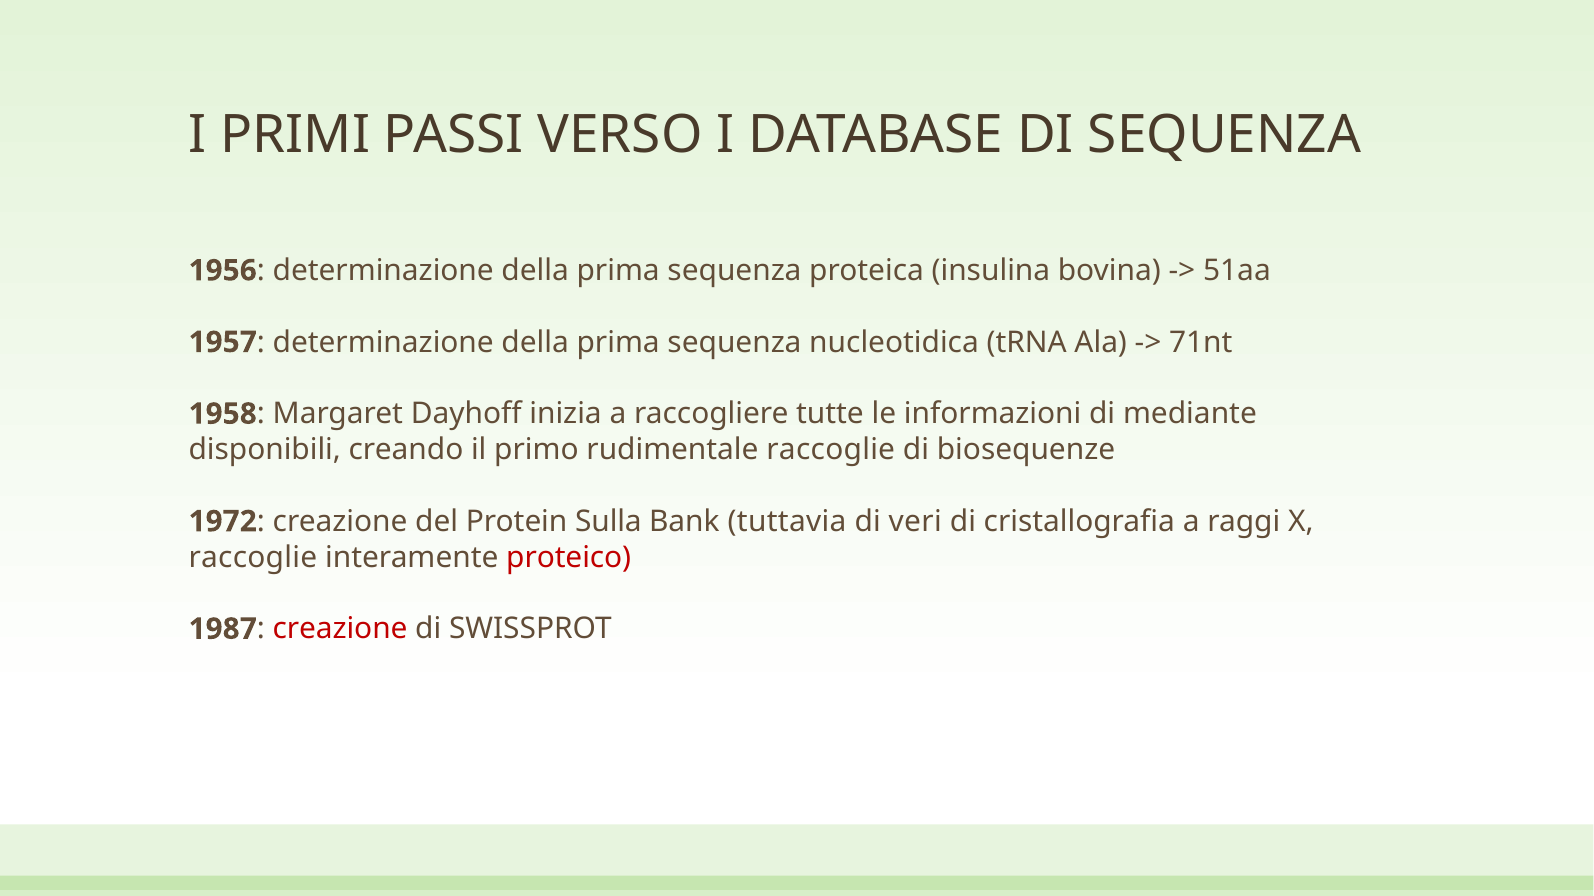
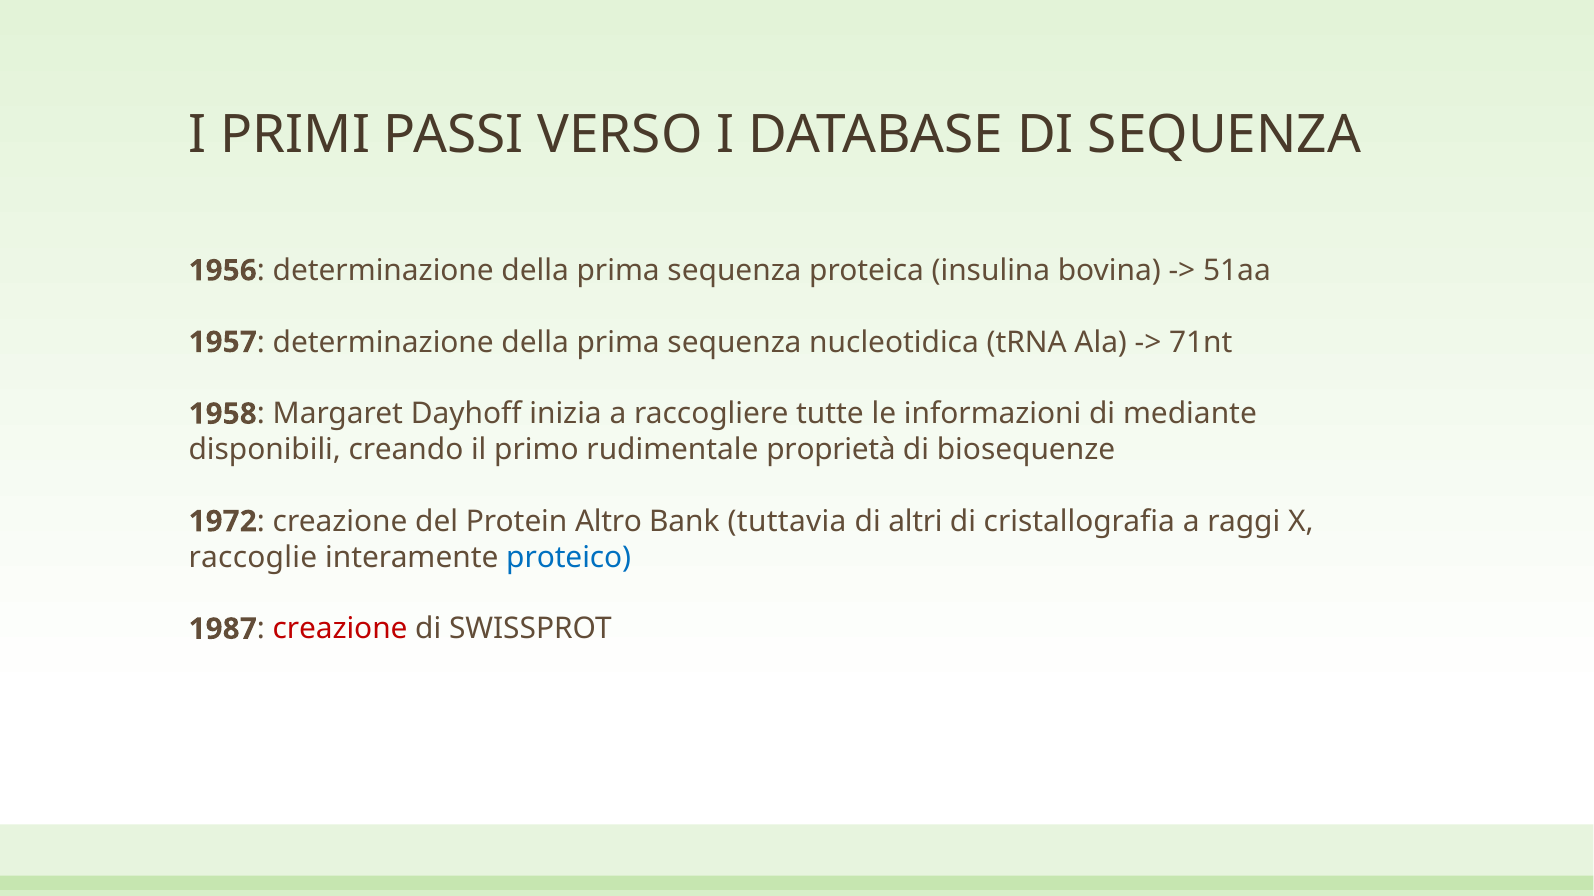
rudimentale raccoglie: raccoglie -> proprietà (831, 450)
Sulla: Sulla -> Altro (608, 522)
veri: veri -> altri (916, 522)
proteico colour: red -> blue (569, 558)
